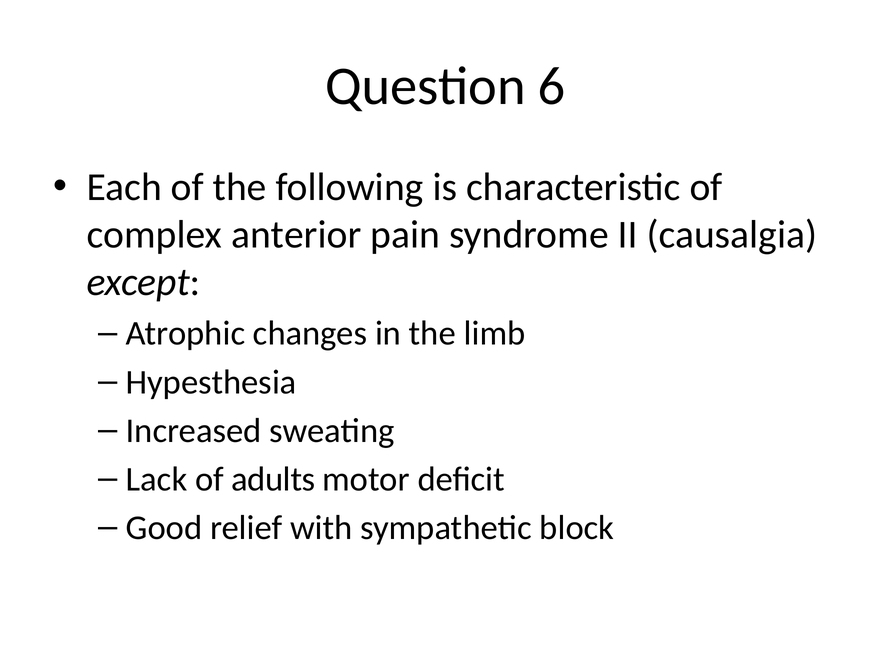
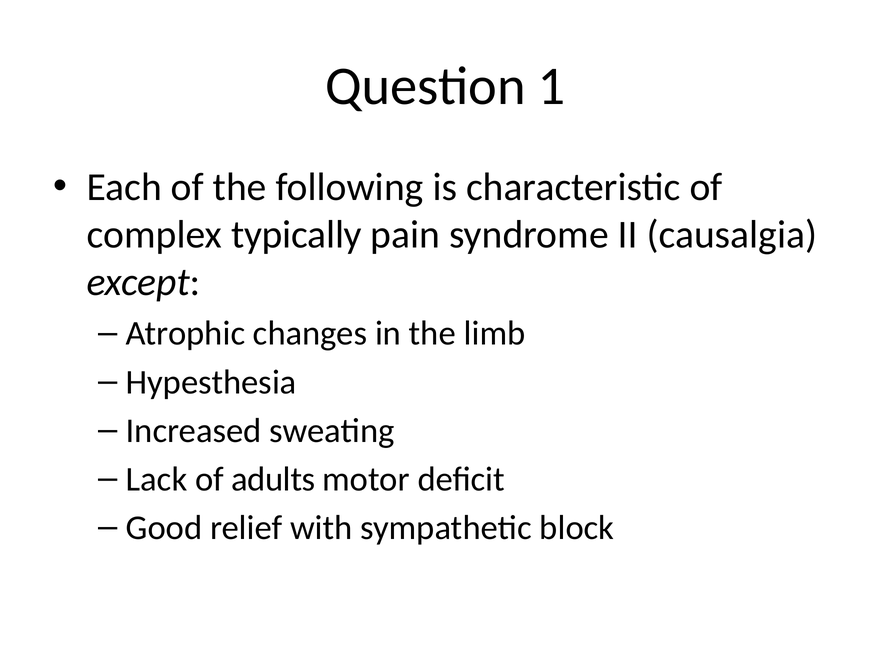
6: 6 -> 1 (552, 86)
anterior: anterior -> typically (296, 234)
